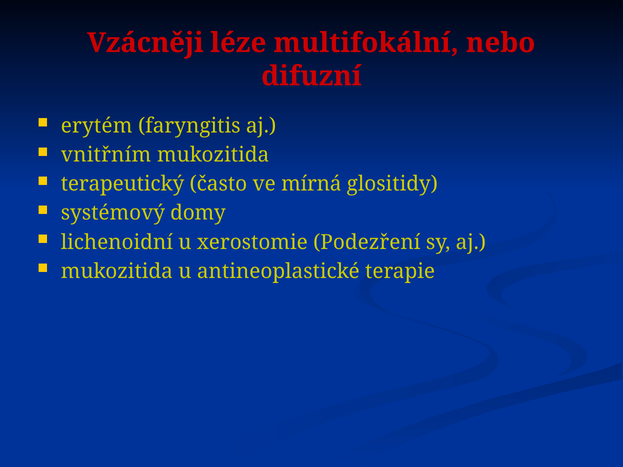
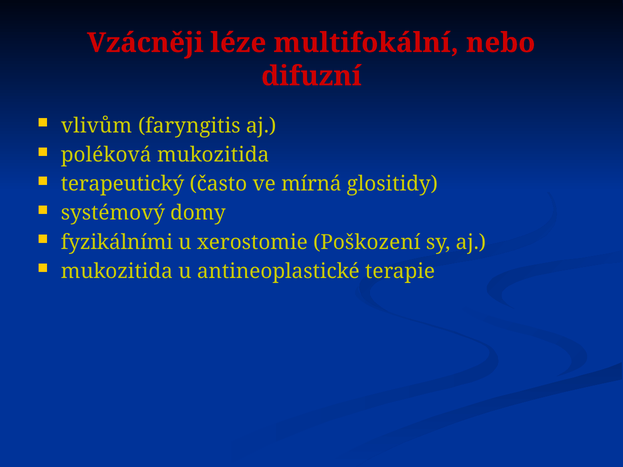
erytém: erytém -> vlivům (97, 126)
vnitřním: vnitřním -> poléková (106, 155)
lichenoidní: lichenoidní -> fyzikálními (117, 242)
Podezření: Podezření -> Poškození (367, 242)
